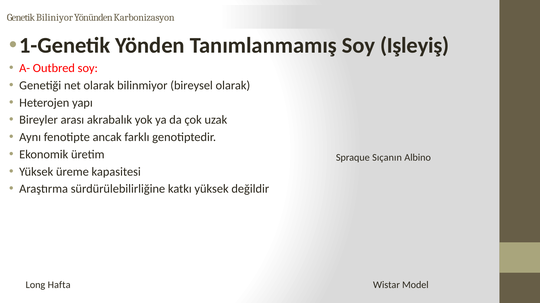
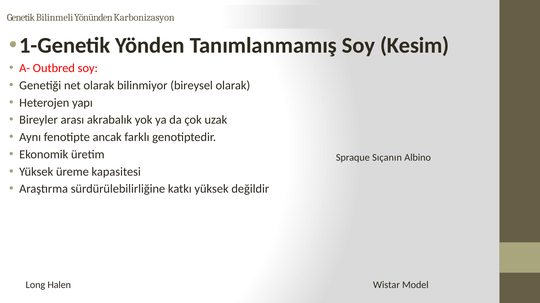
Biliniyor: Biliniyor -> Bilinmeli (55, 18)
Işleyiş: Işleyiş -> Kesim (415, 46)
Hafta: Hafta -> Halen (59, 285)
